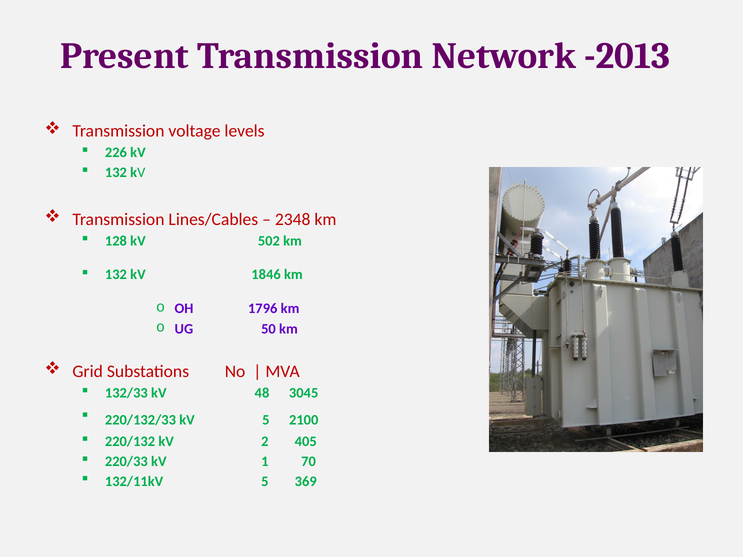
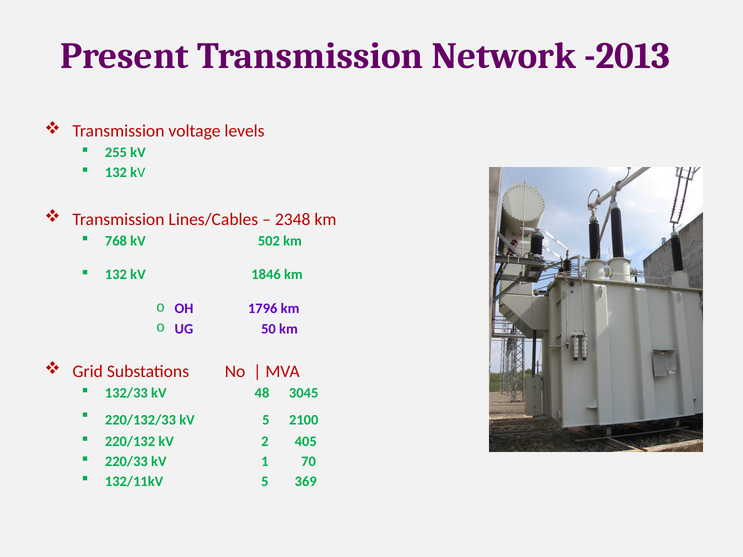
226: 226 -> 255 (116, 153)
128: 128 -> 768 (116, 241)
